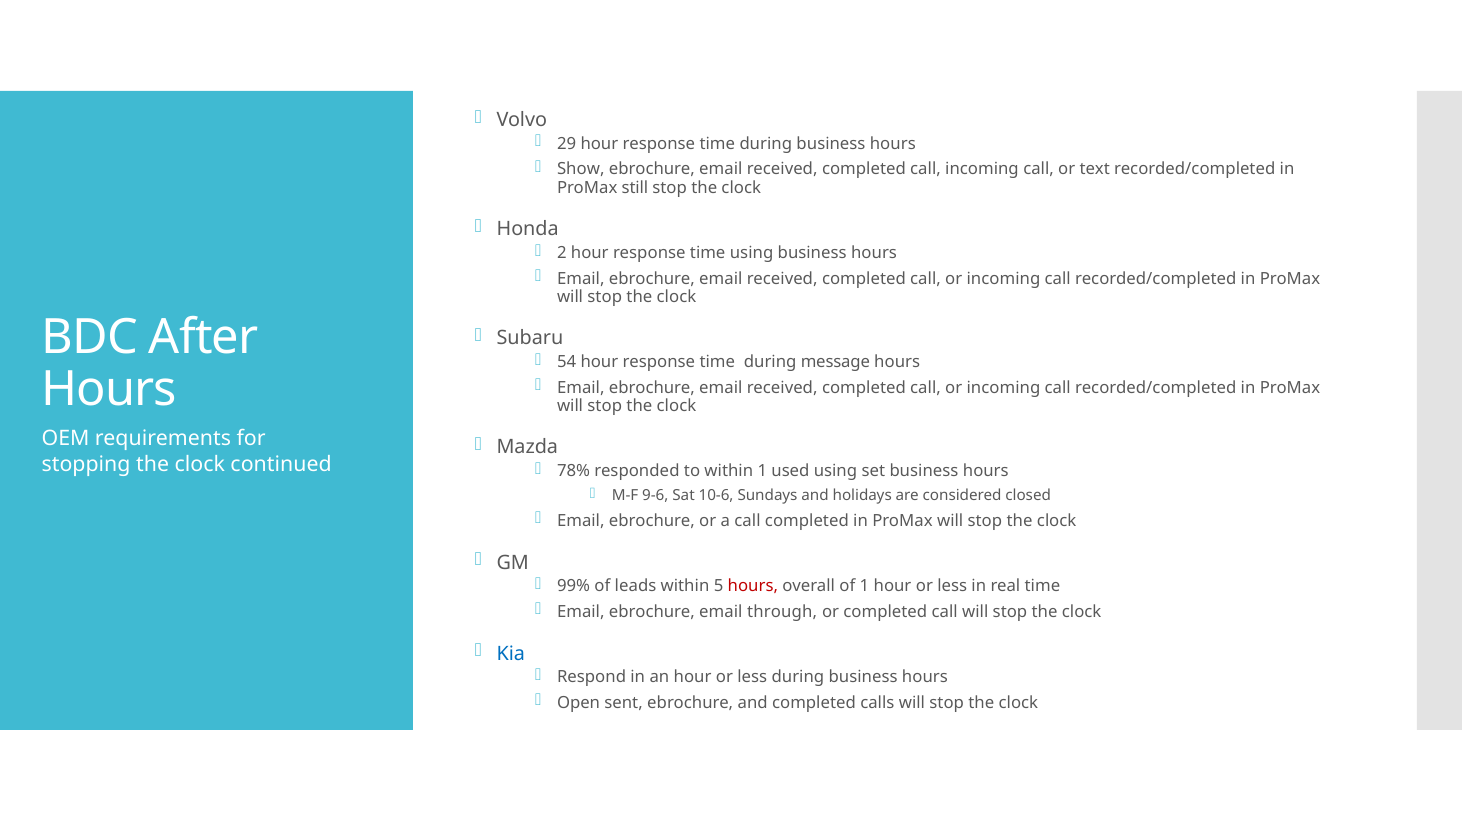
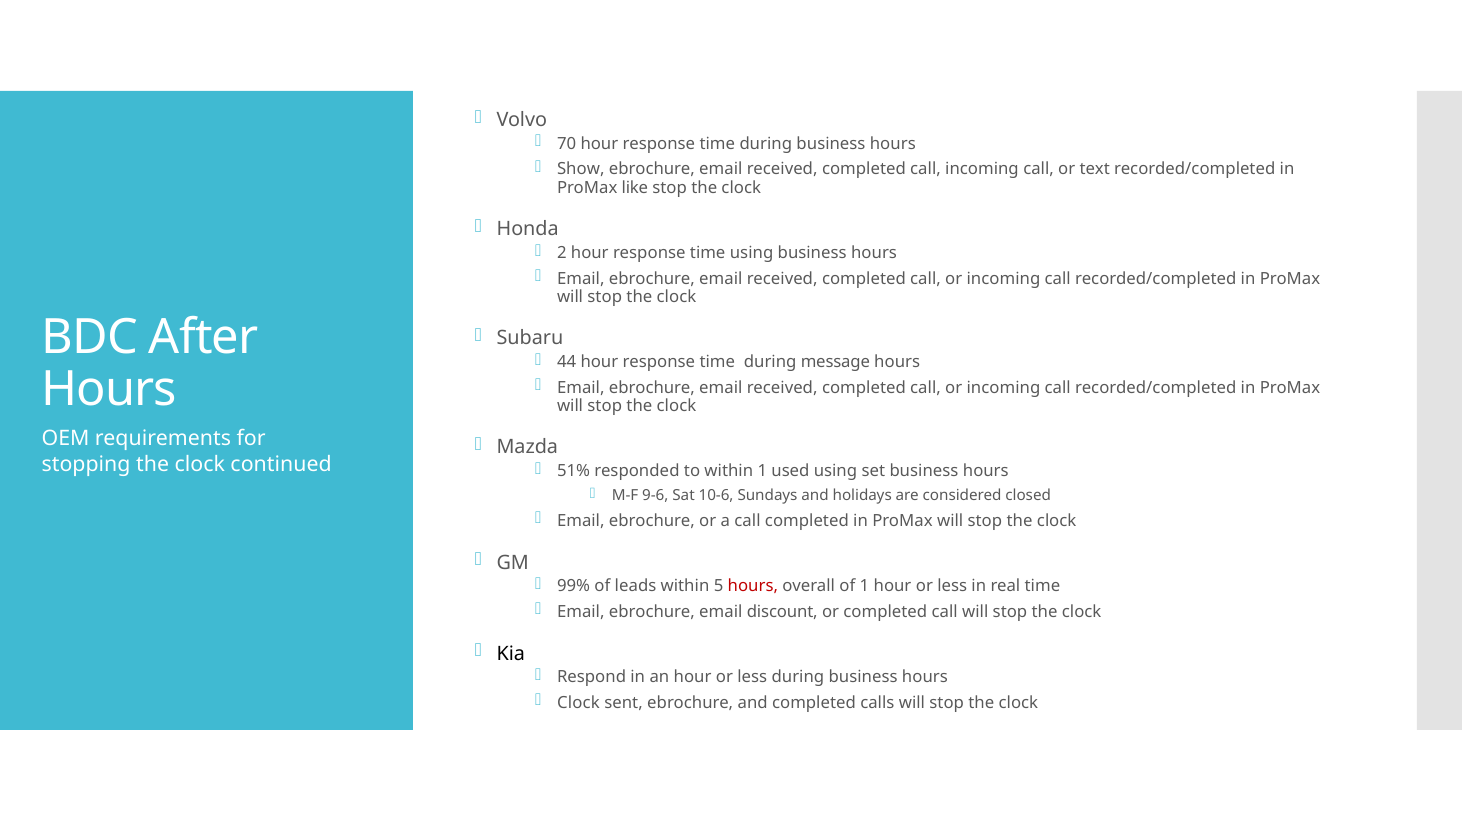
29: 29 -> 70 (567, 144)
still: still -> like (635, 188)
54: 54 -> 44 (567, 362)
78%: 78% -> 51% (574, 471)
through: through -> discount (782, 612)
Kia colour: blue -> black (511, 654)
Open: Open -> Clock (578, 703)
